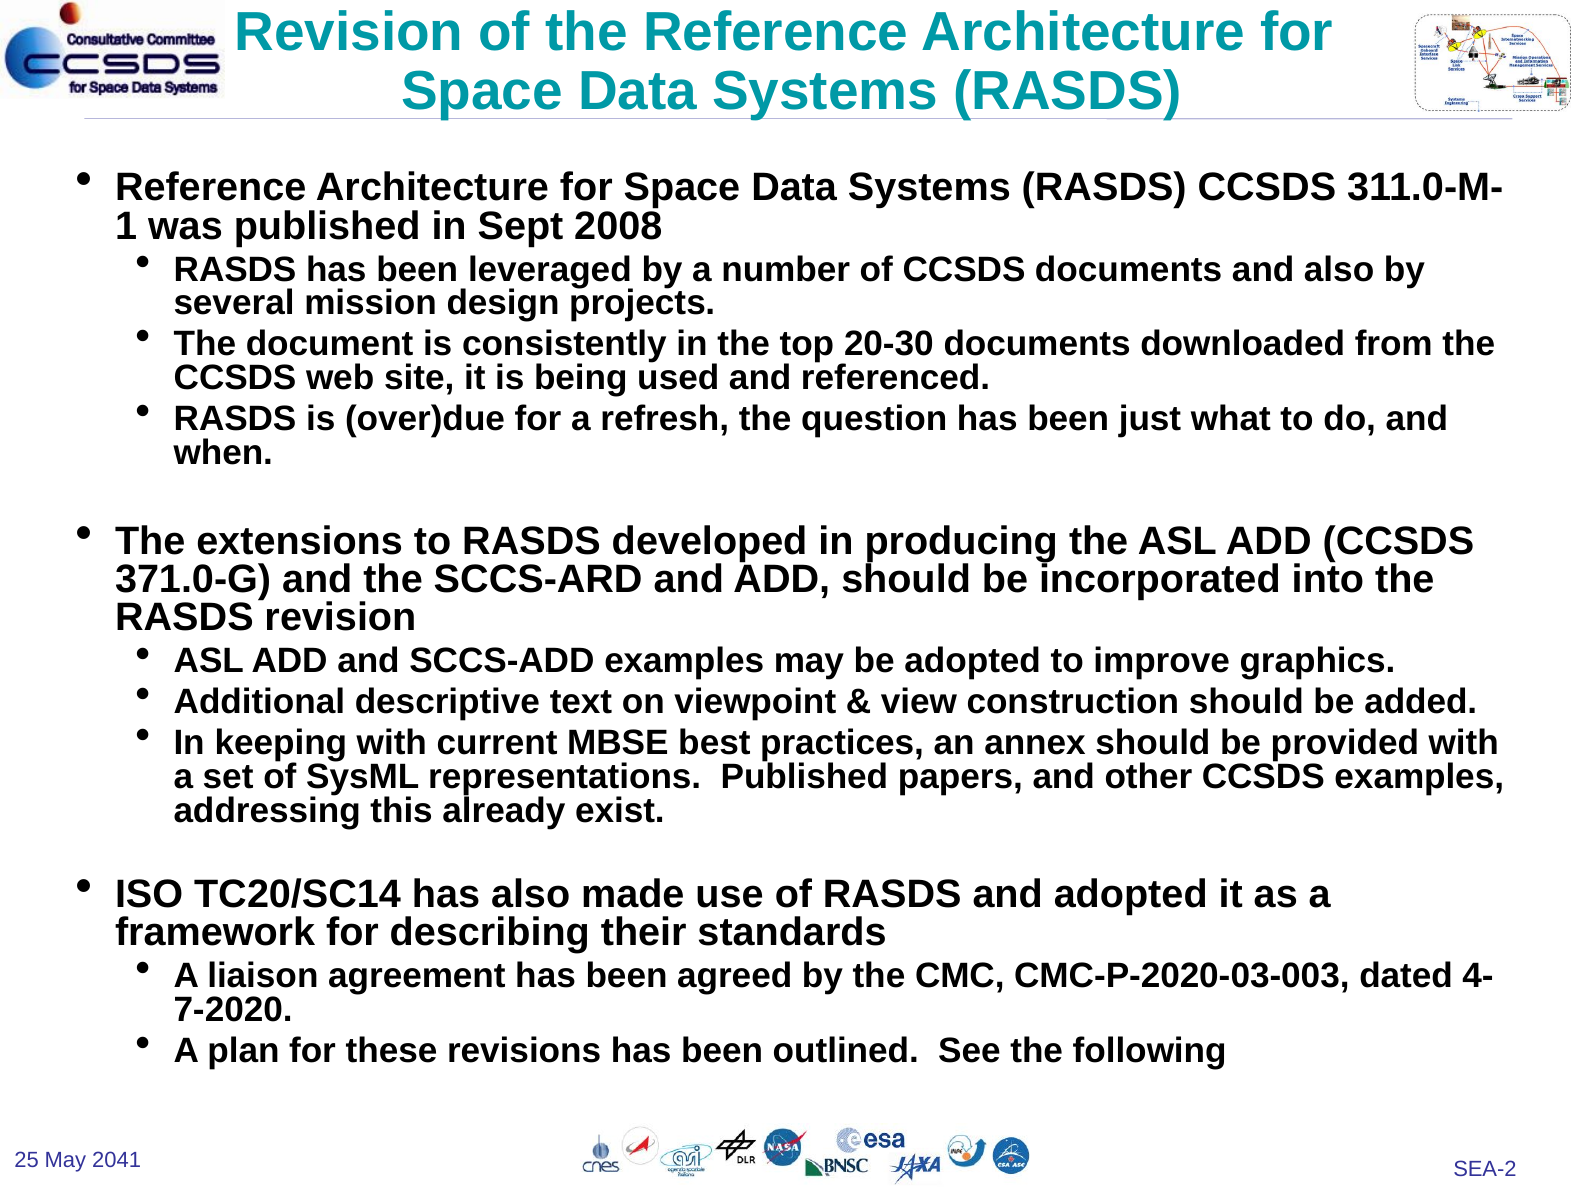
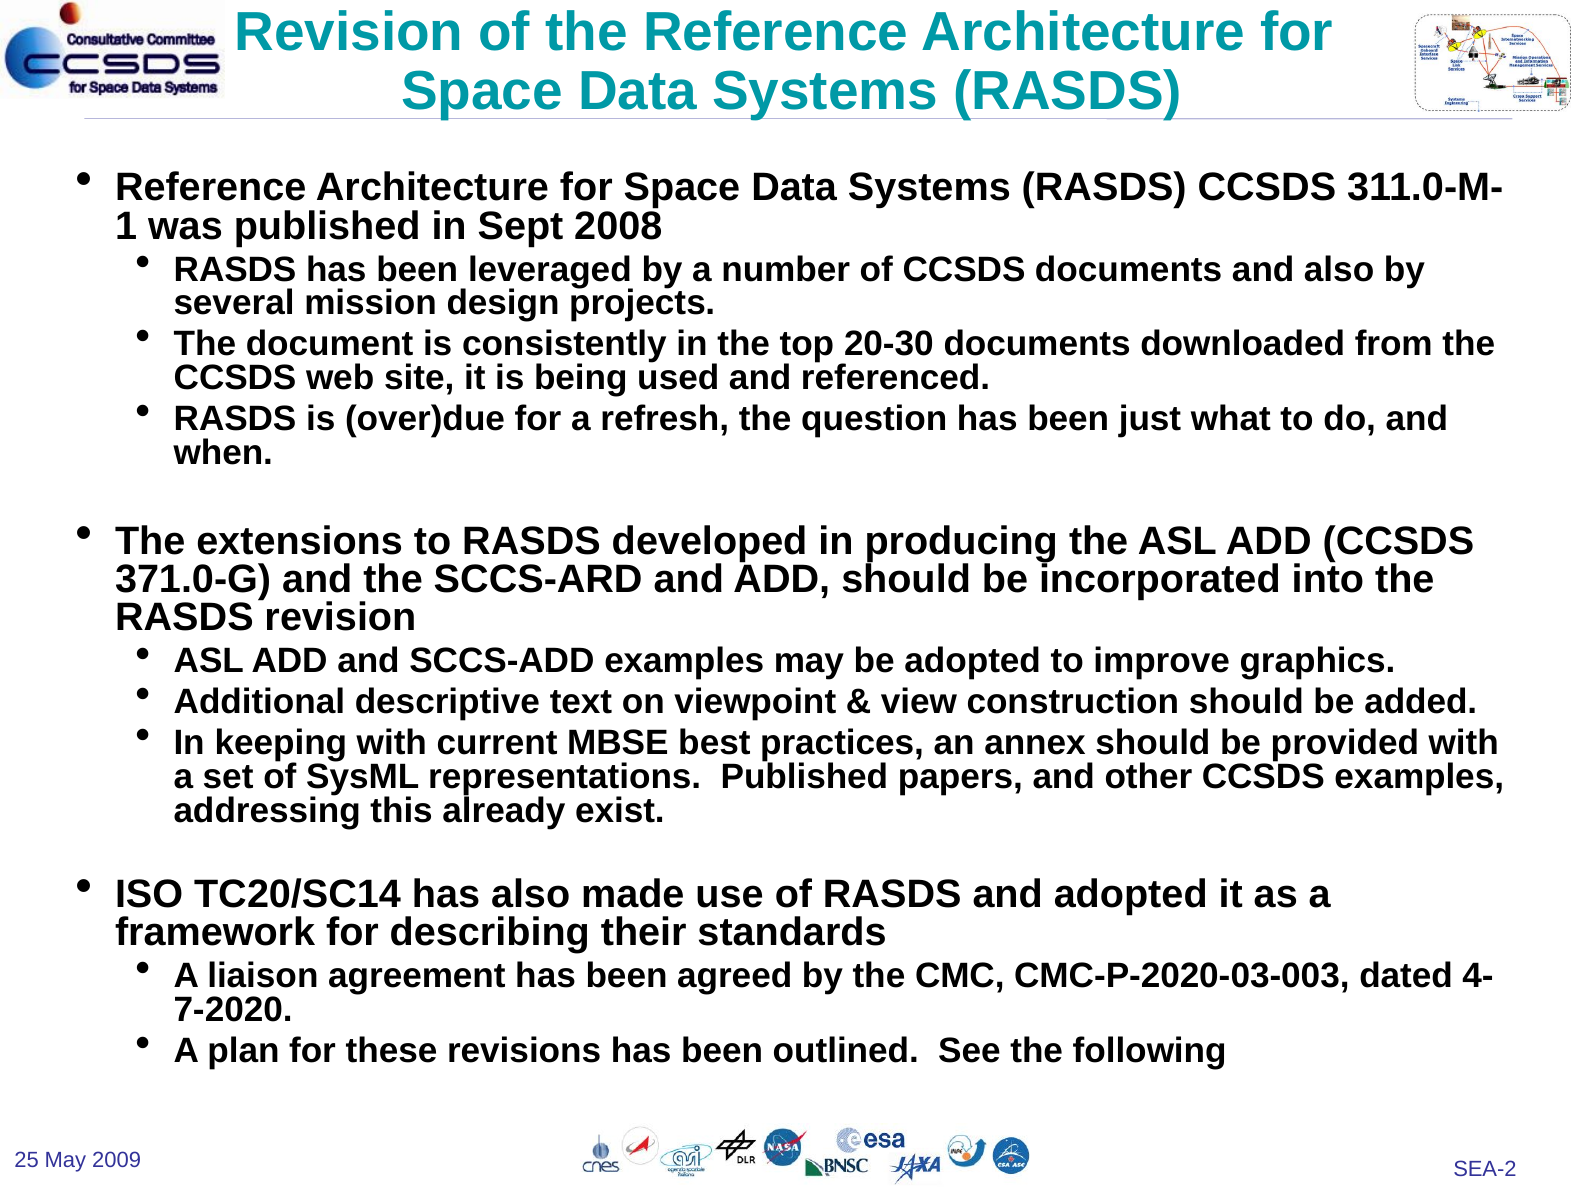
2041: 2041 -> 2009 (117, 1160)
